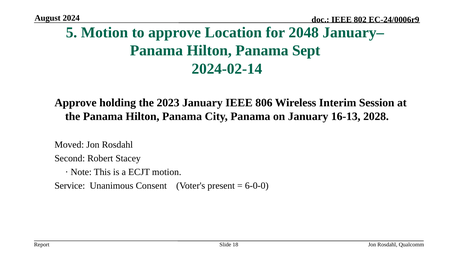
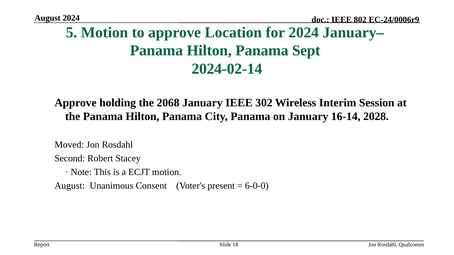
for 2048: 2048 -> 2024 (304, 33)
2023: 2023 -> 2068 (168, 103)
806: 806 -> 302 (264, 103)
16-13: 16-13 -> 16-14 (346, 117)
Service: Service -> August (70, 186)
